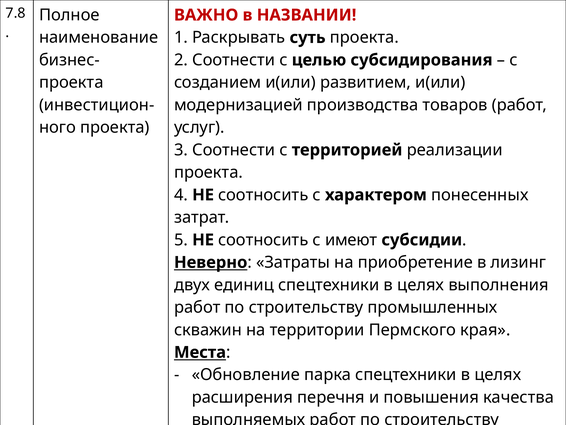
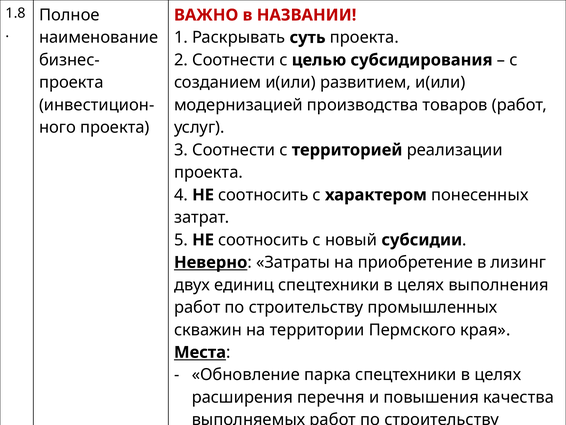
7.8: 7.8 -> 1.8 (16, 13)
имеют: имеют -> новый (351, 240)
